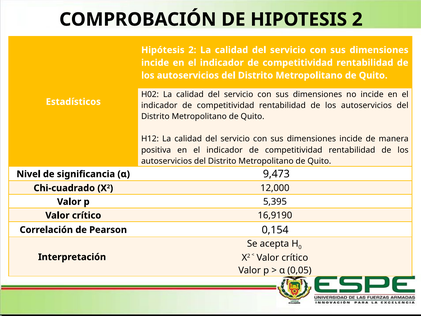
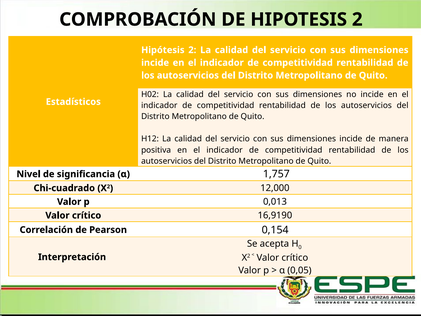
9,473: 9,473 -> 1,757 (276, 174)
5,395: 5,395 -> 0,013 (275, 202)
